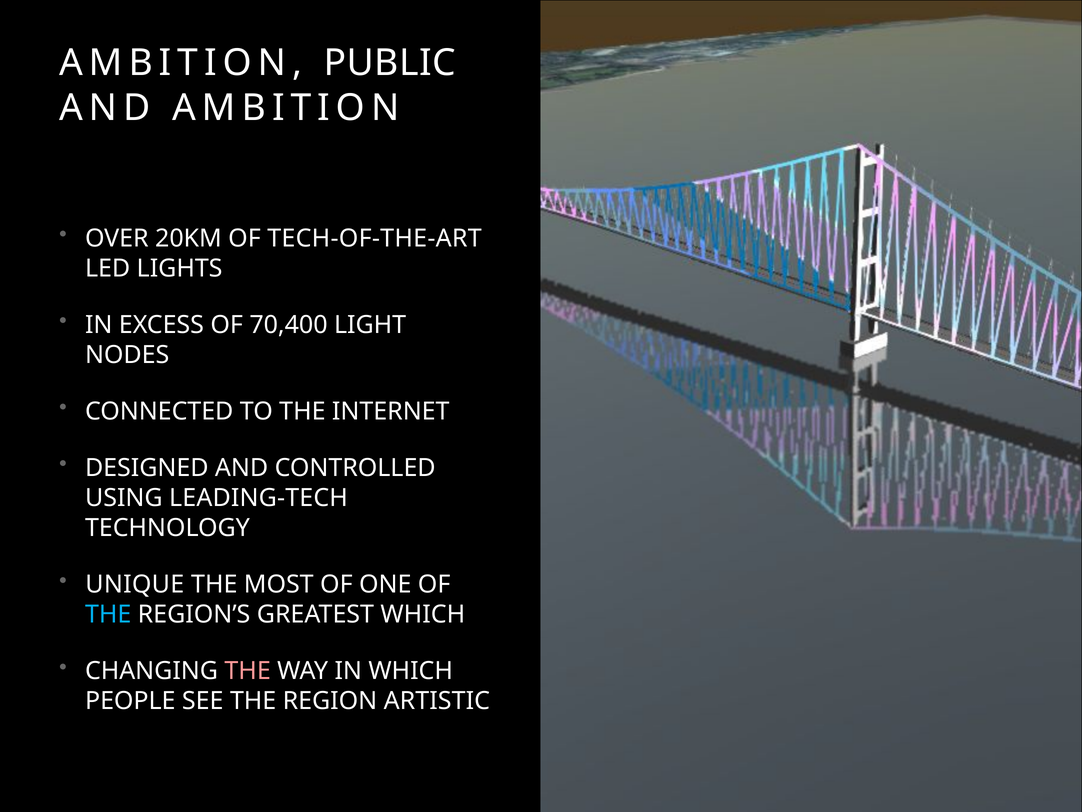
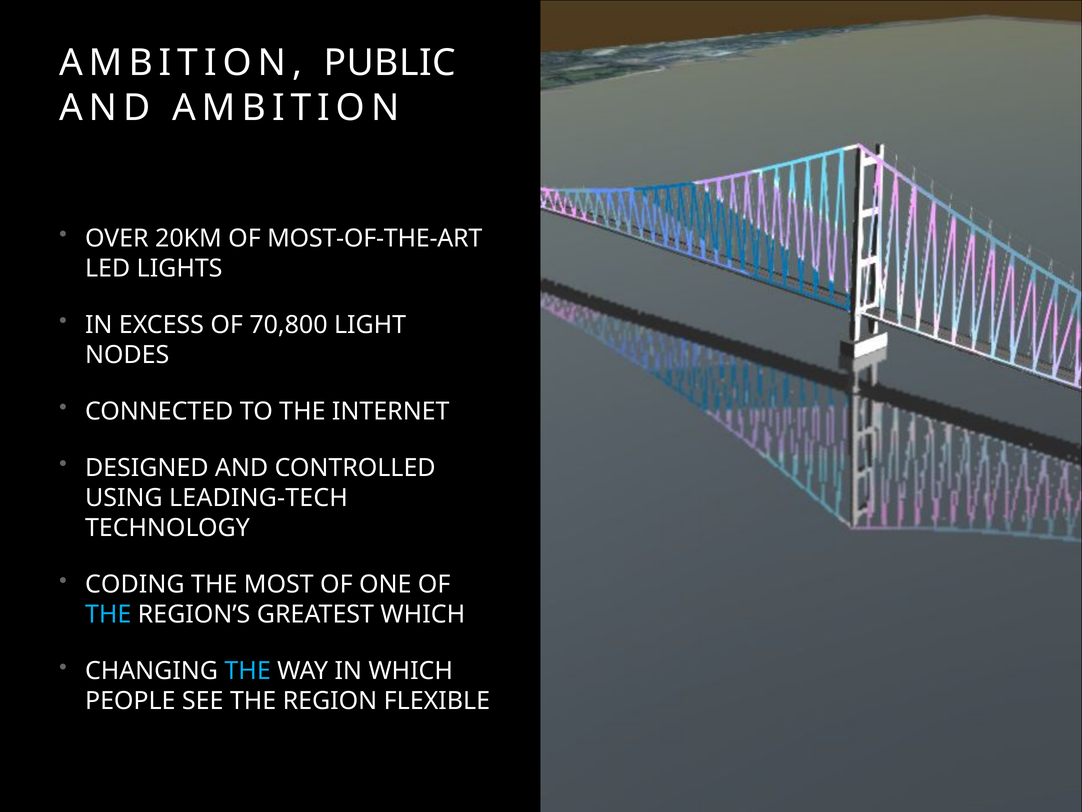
TECH-OF-THE-ART: TECH-OF-THE-ART -> MOST-OF-THE-ART (375, 238)
70,400: 70,400 -> 70,800 (288, 325)
UNIQUE: UNIQUE -> CODING (135, 584)
THE colour: pink -> light blue (248, 671)
ARTISTIC: ARTISTIC -> FLEXIBLE (437, 701)
